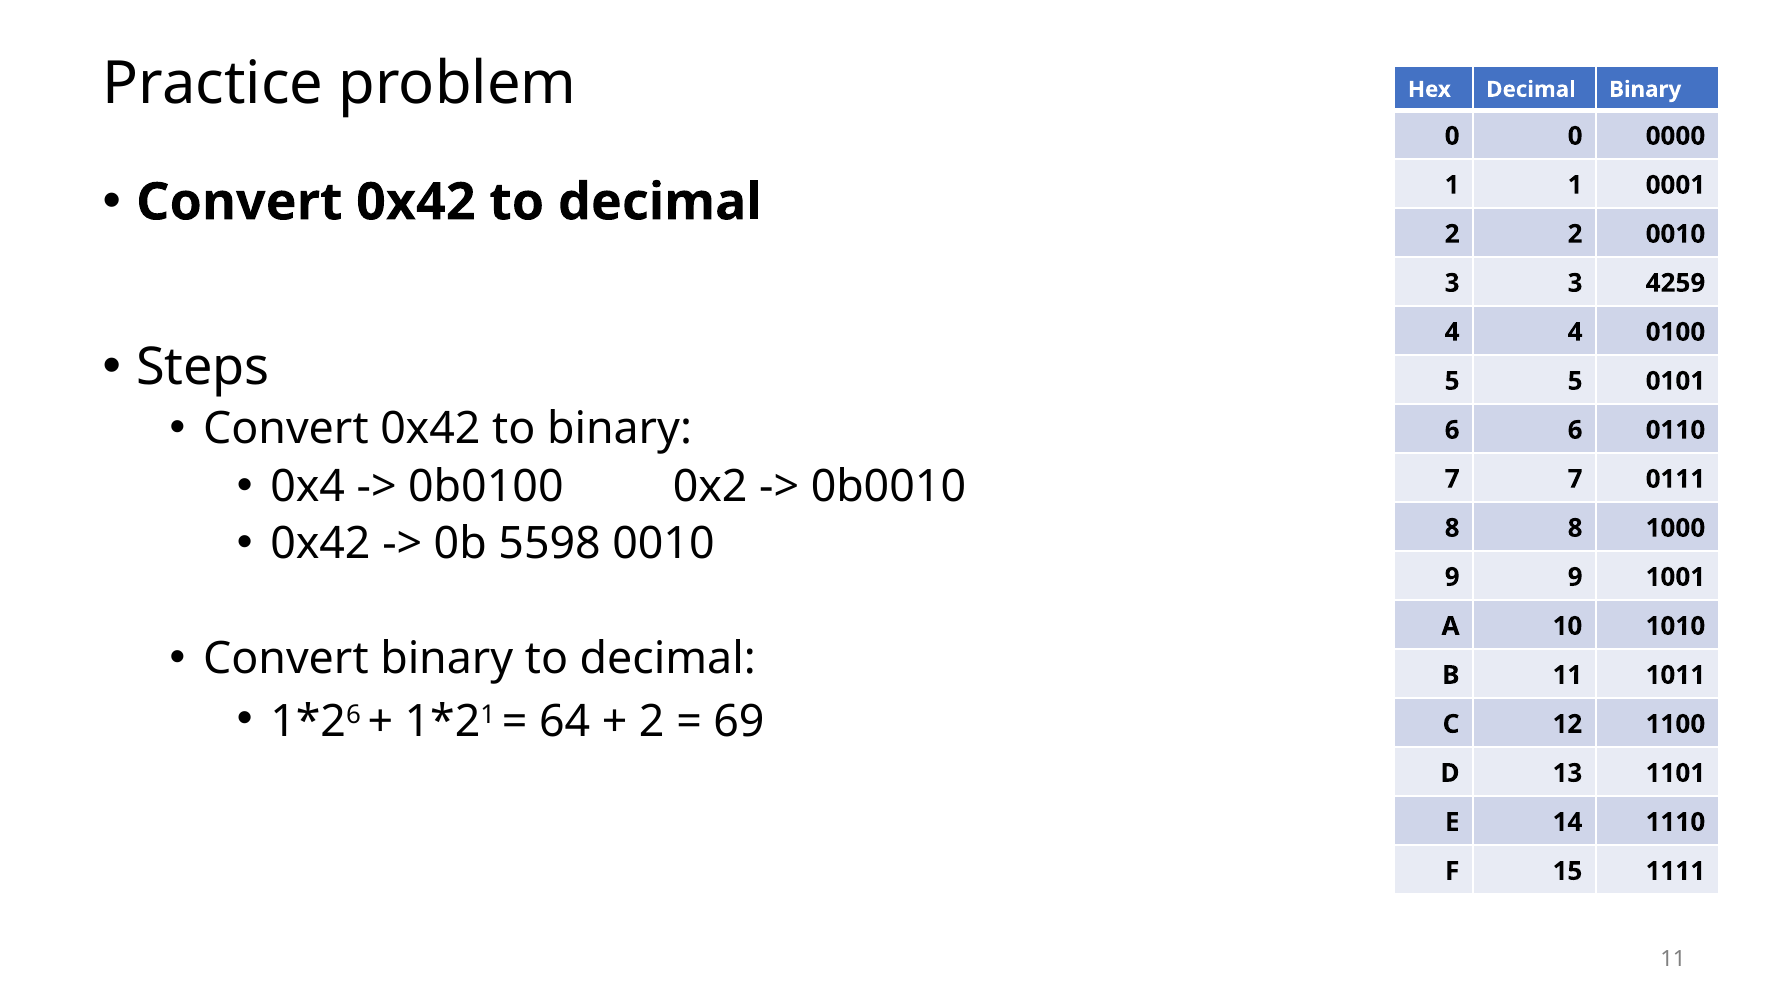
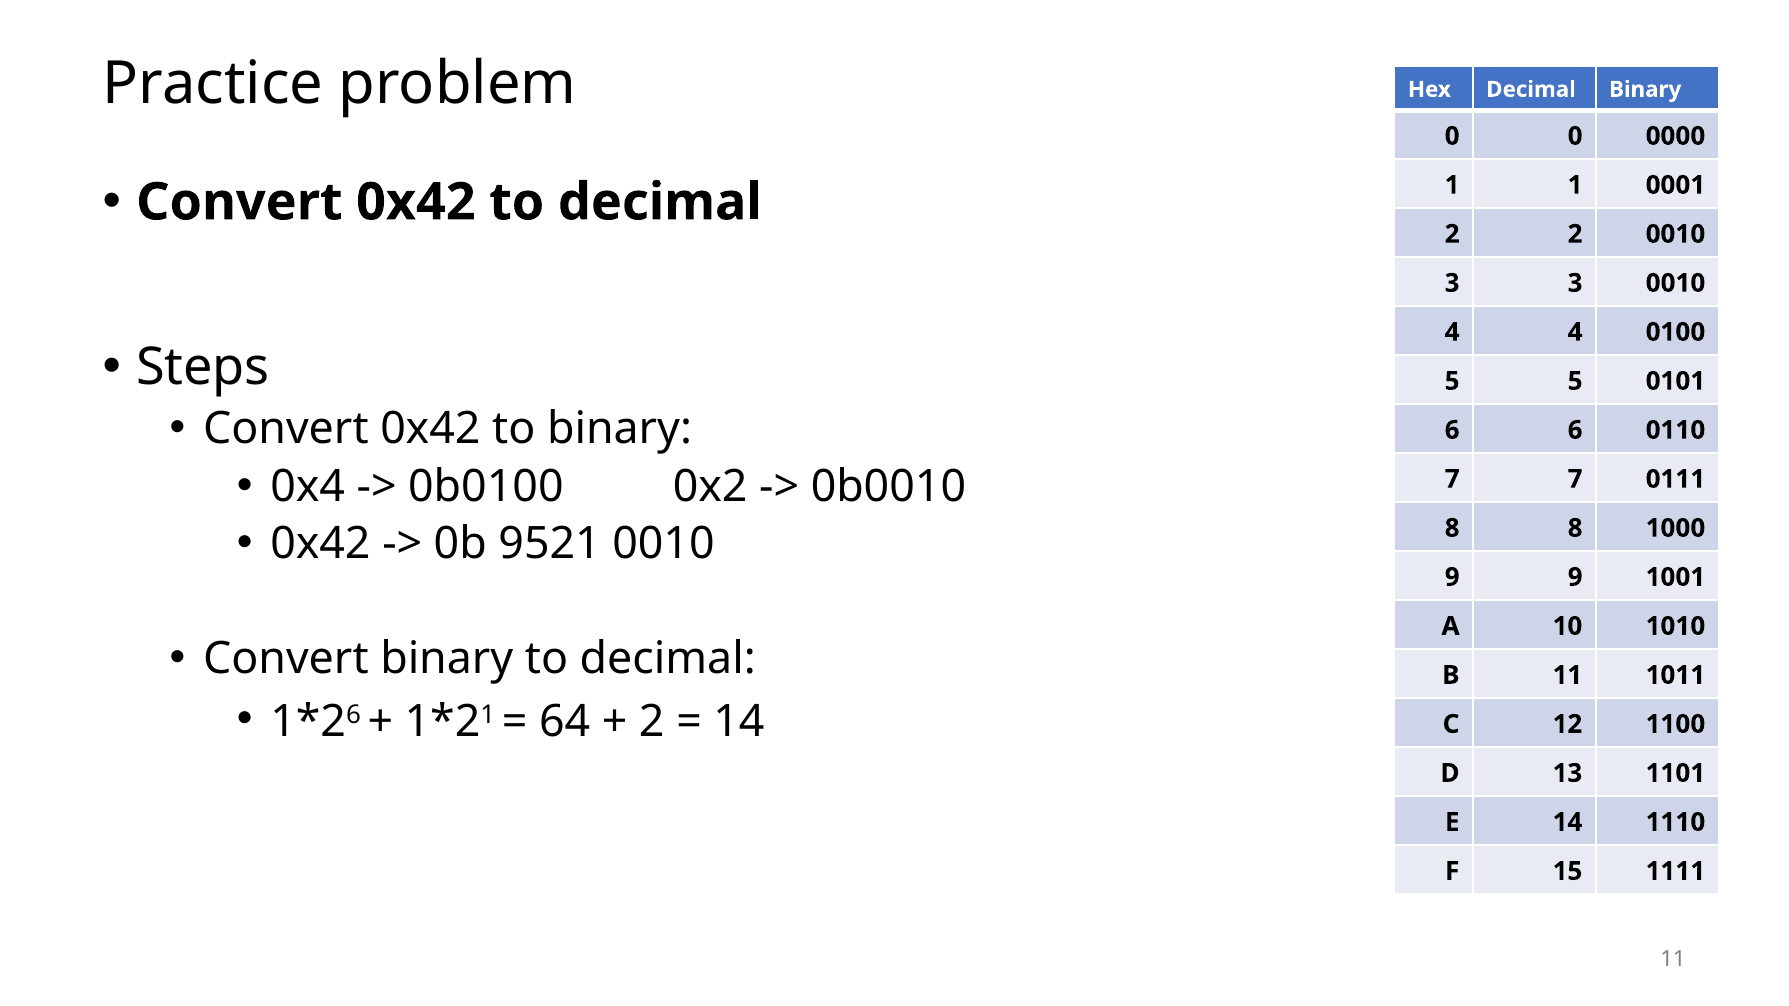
3 4259: 4259 -> 0010 (1676, 283)
5598: 5598 -> 9521 (550, 544)
69: 69 -> 14 (739, 722)
